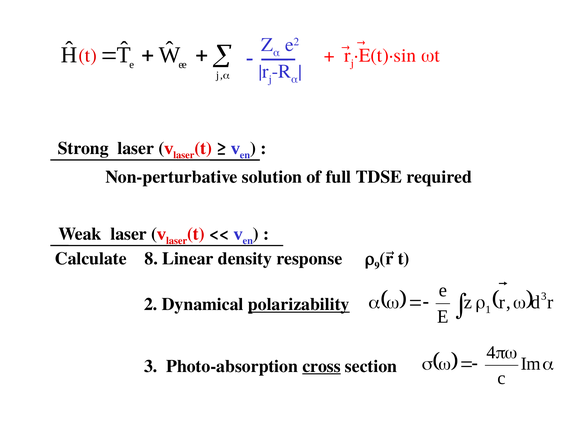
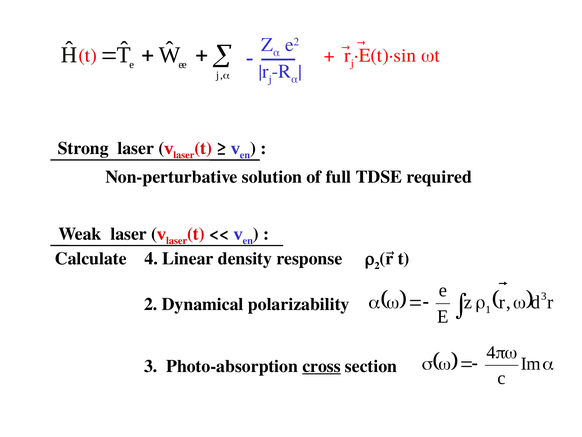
Calculate 8: 8 -> 4 (151, 258)
9: 9 -> 2 (377, 265)
polarizability underline: present -> none (299, 304)
